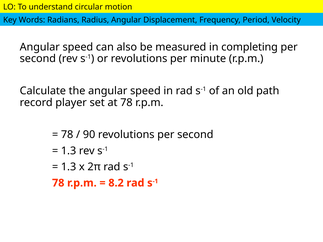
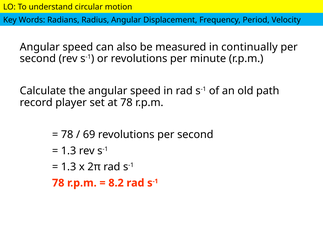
completing: completing -> continually (249, 47)
90: 90 -> 69 (89, 135)
